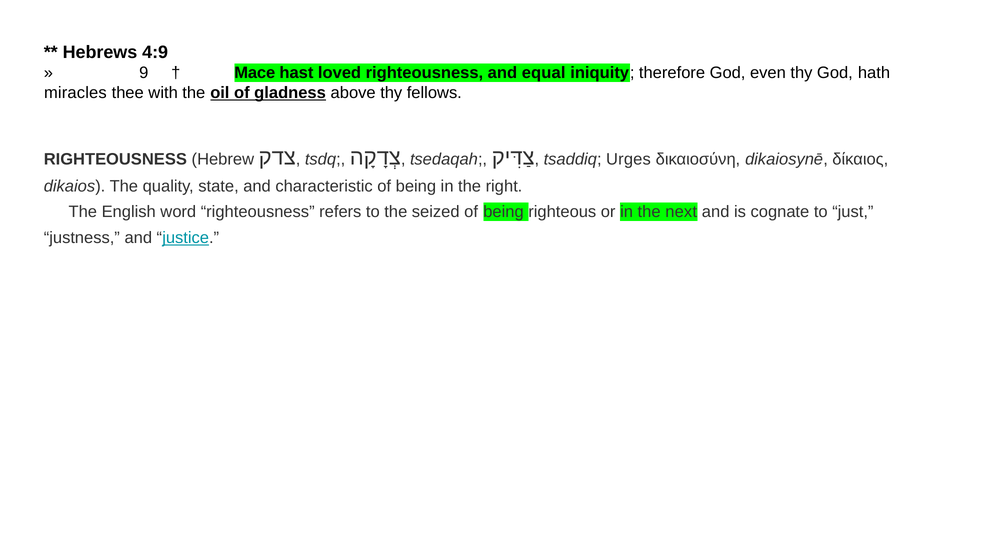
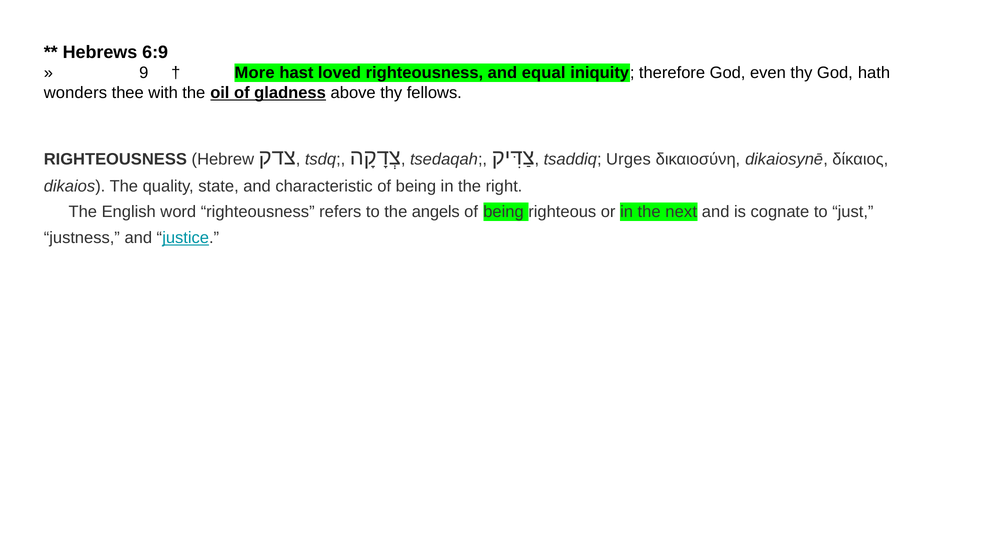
4:9: 4:9 -> 6:9 (155, 52)
Mace: Mace -> More (255, 73)
miracles: miracles -> wonders (75, 93)
seized: seized -> angels (436, 212)
